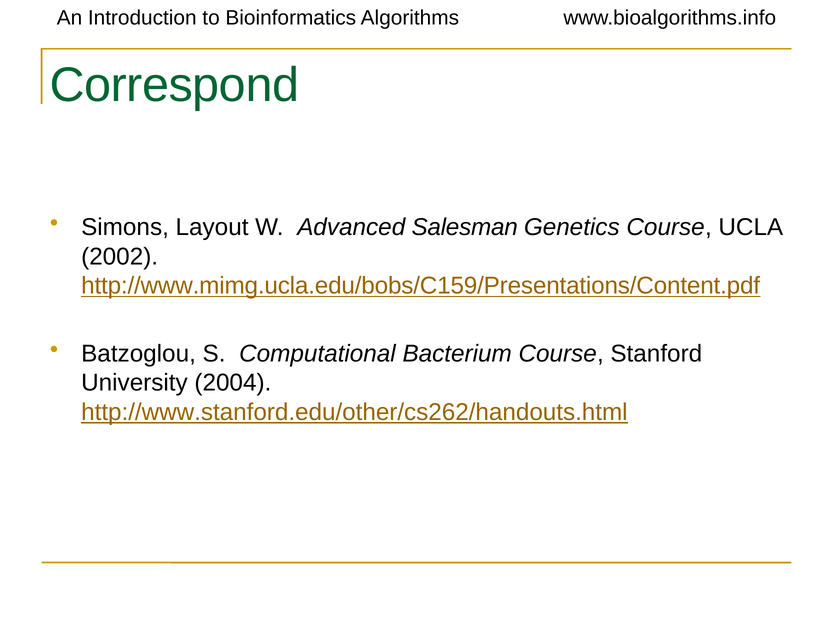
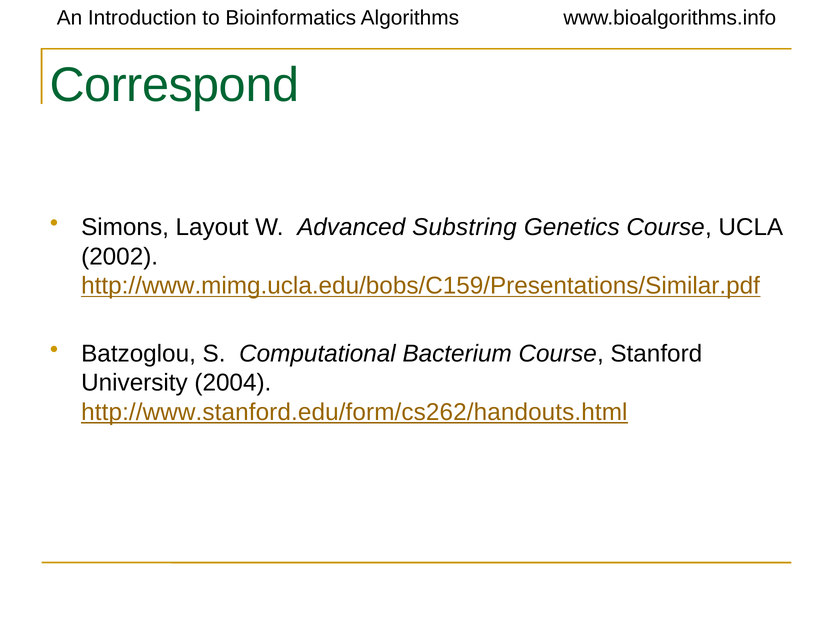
Salesman: Salesman -> Substring (464, 227)
http://www.mimg.ucla.edu/bobs/C159/Presentations/Content.pdf: http://www.mimg.ucla.edu/bobs/C159/Presentations/Content.pdf -> http://www.mimg.ucla.edu/bobs/C159/Presentations/Similar.pdf (421, 286)
http://www.stanford.edu/other/cs262/handouts.html: http://www.stanford.edu/other/cs262/handouts.html -> http://www.stanford.edu/form/cs262/handouts.html (354, 412)
